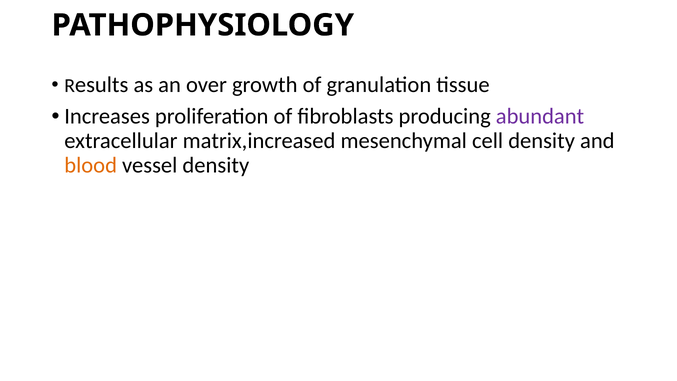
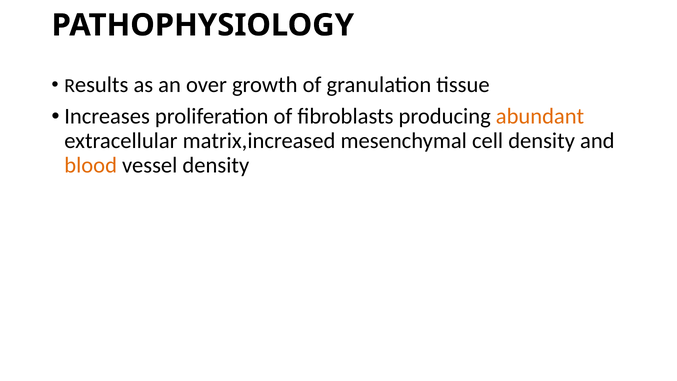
abundant colour: purple -> orange (540, 116)
